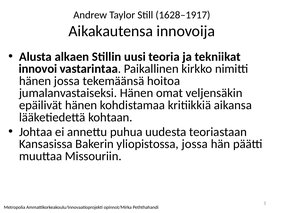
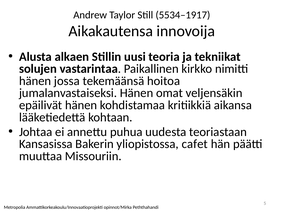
1628–1917: 1628–1917 -> 5534–1917 (183, 15)
innovoi: innovoi -> solujen (38, 69)
yliopistossa jossa: jossa -> cafet (195, 144)
